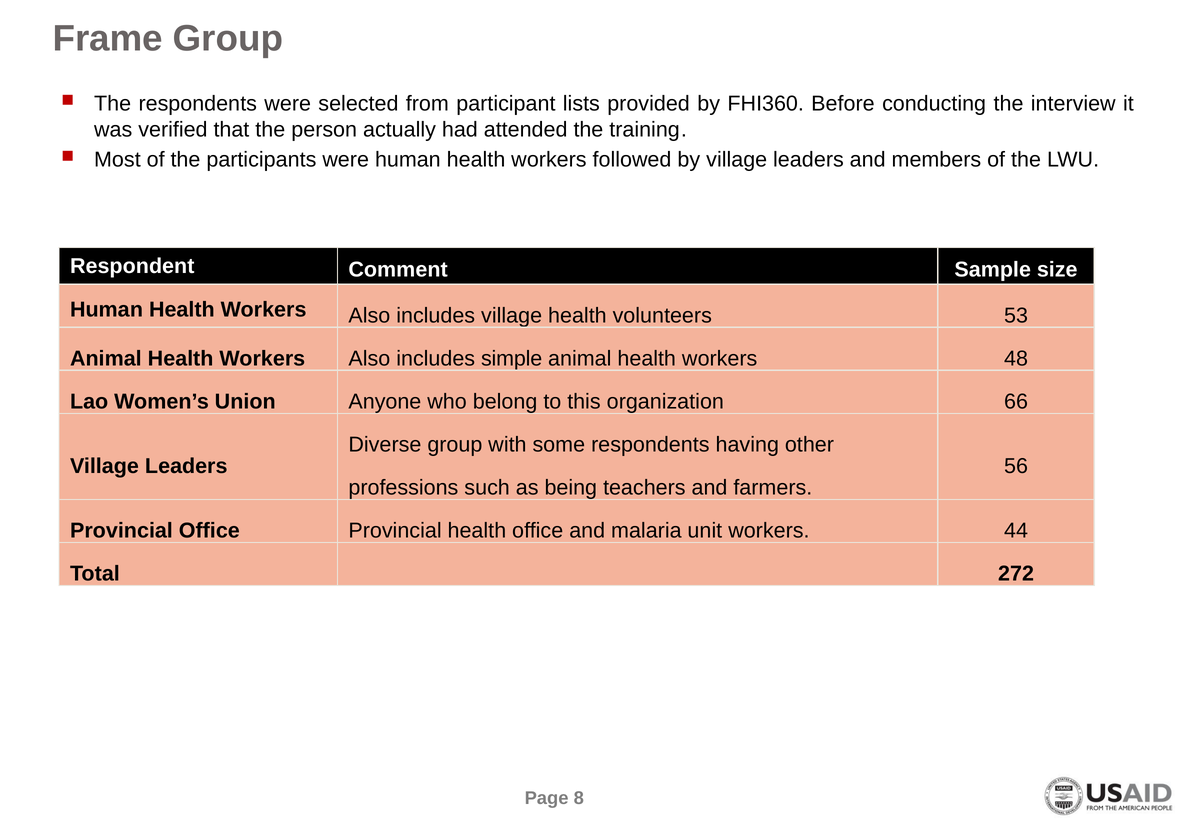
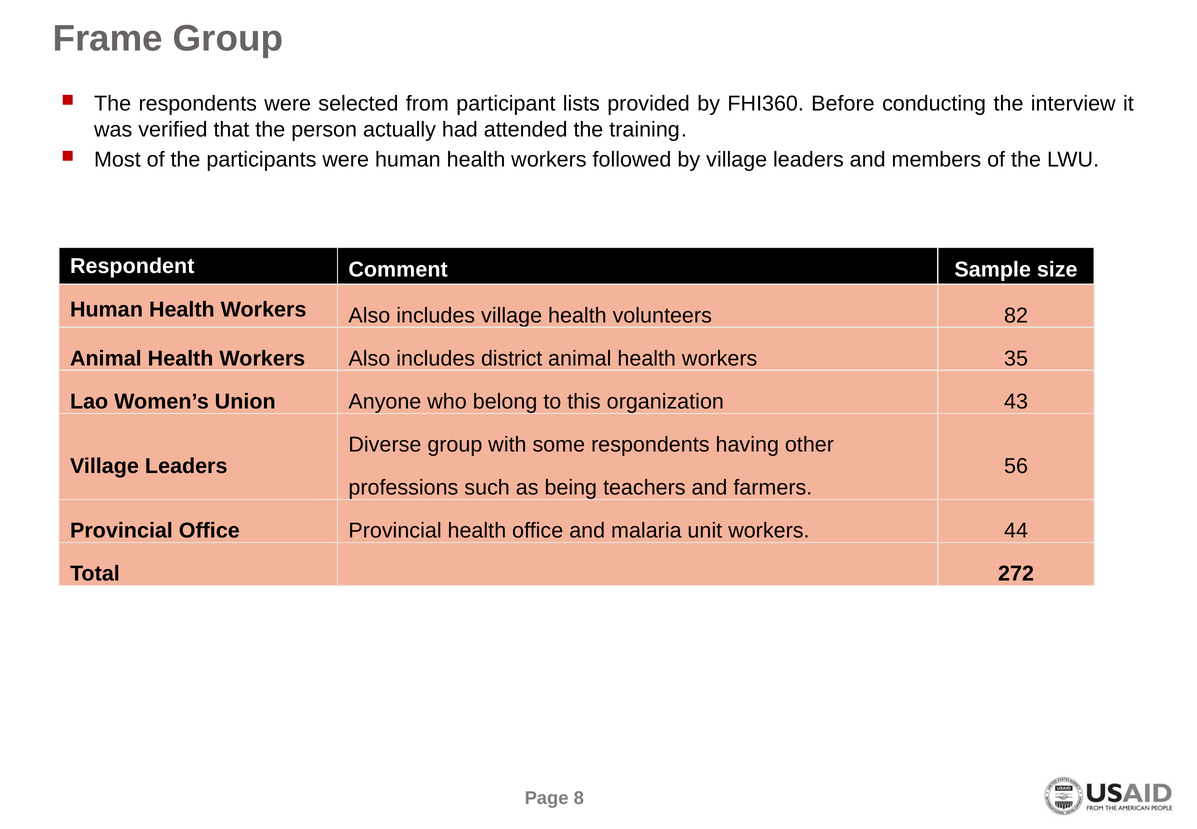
53: 53 -> 82 (1016, 315)
simple: simple -> district (512, 358)
48: 48 -> 35 (1016, 358)
66: 66 -> 43 (1016, 402)
